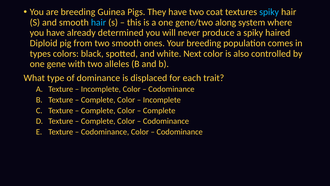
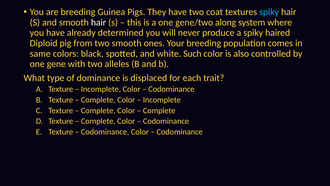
hair colour: light blue -> white (99, 22)
types: types -> same (40, 54)
Next: Next -> Such (192, 54)
